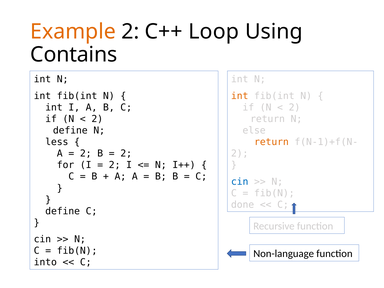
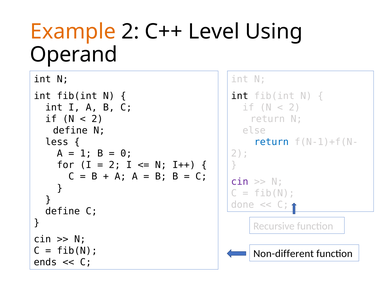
Loop: Loop -> Level (214, 31)
Contains: Contains -> Operand (74, 55)
int colour: orange -> black (240, 96)
return colour: orange -> blue (271, 142)
2: 2 -> 1 (86, 154)
2: 2 -> 0 (126, 154)
cin colour: blue -> purple (240, 182)
Non-language: Non-language -> Non-different (284, 254)
into: into -> ends (45, 262)
